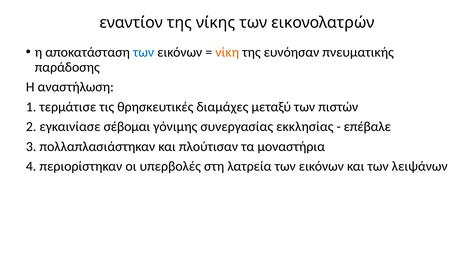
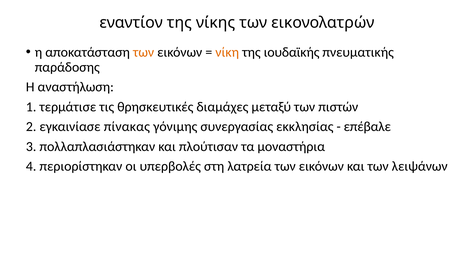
των colour: blue -> orange (144, 52)
ευνόησαν: ευνόησαν -> ιουδαϊκής (292, 52)
σέβομαι: σέβομαι -> πίνακας (127, 127)
